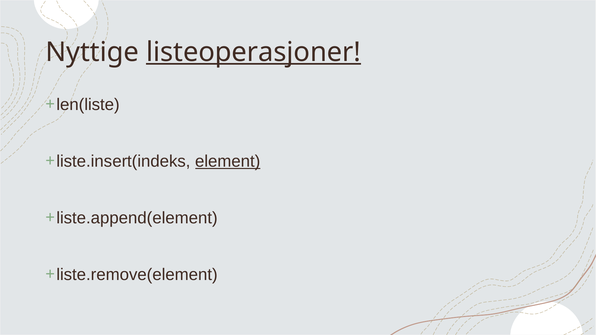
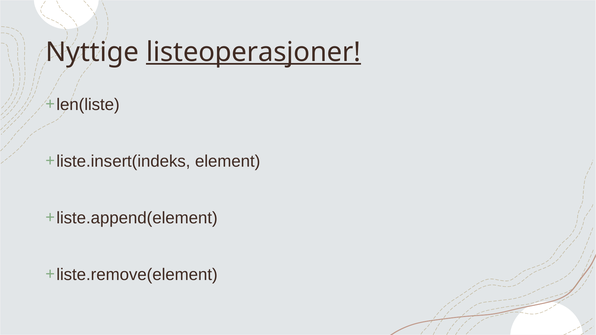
element underline: present -> none (228, 161)
